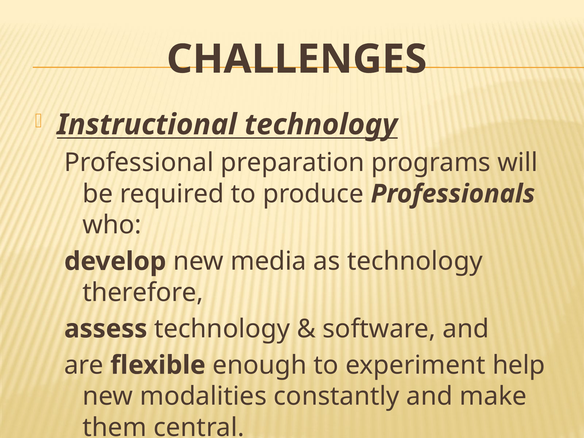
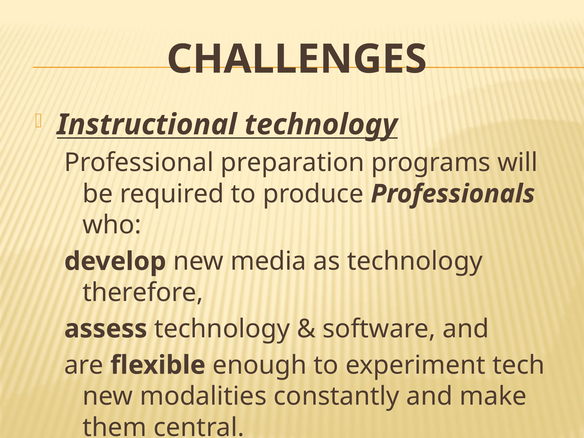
help: help -> tech (519, 365)
